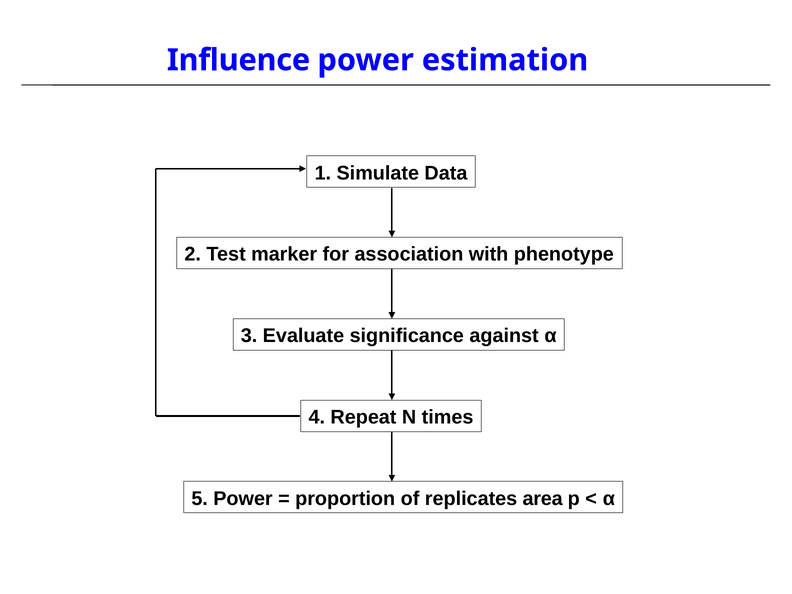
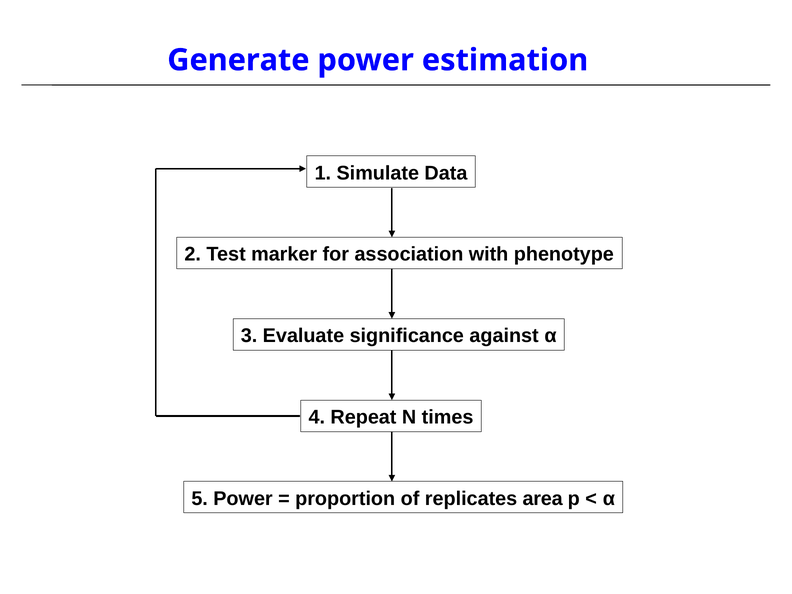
Influence: Influence -> Generate (238, 60)
